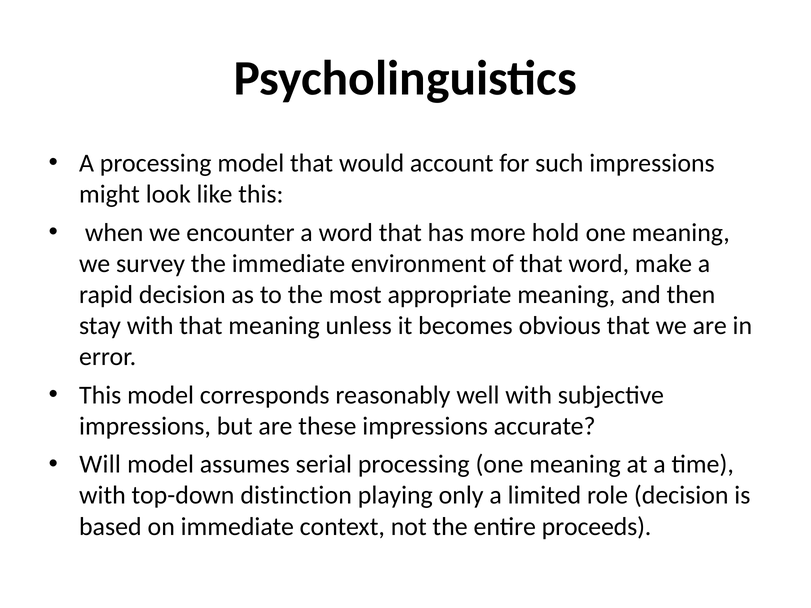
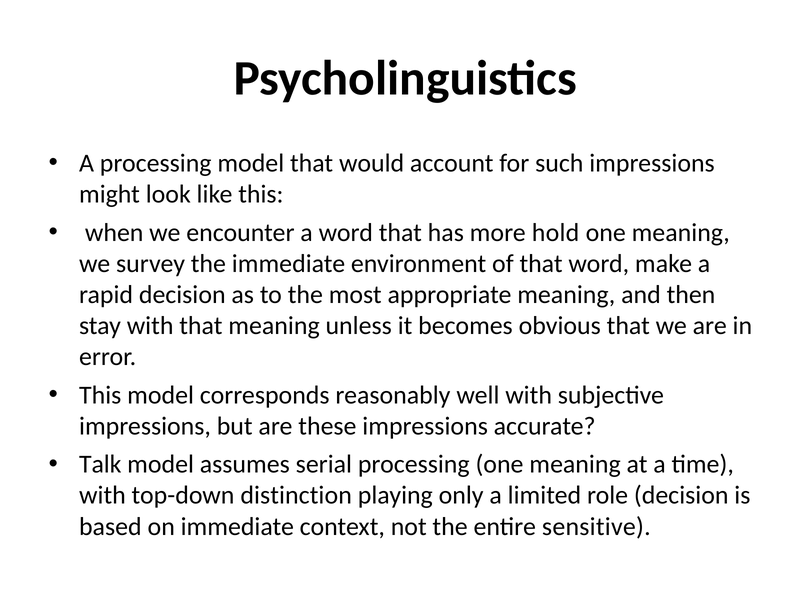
Will: Will -> Talk (100, 465)
proceeds: proceeds -> sensitive (596, 527)
